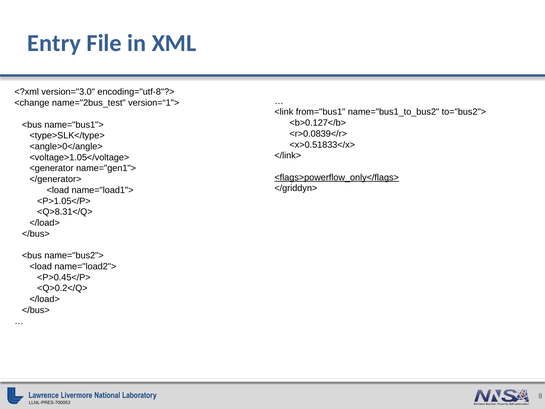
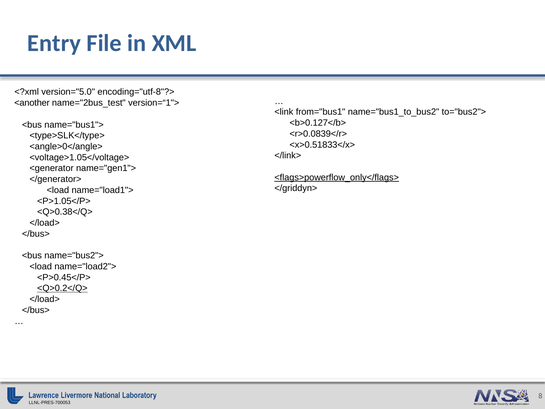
version="3.0: version="3.0 -> version="5.0 (68, 92)
<change: <change -> <another (32, 103)
<Q>8.31</Q>: <Q>8.31</Q> -> <Q>0.38</Q> (65, 212)
<Q>0.2</Q> underline: none -> present (62, 288)
